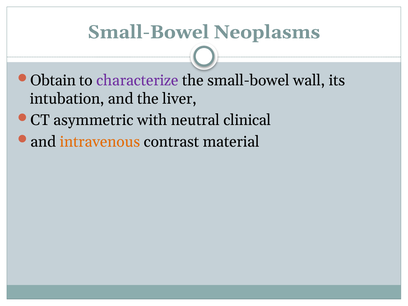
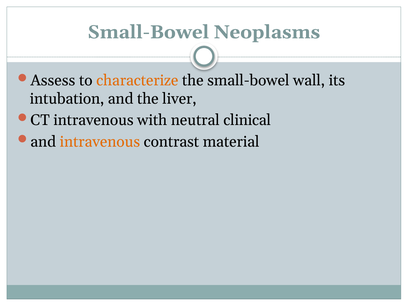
Obtain: Obtain -> Assess (53, 80)
characterize colour: purple -> orange (137, 80)
CT asymmetric: asymmetric -> intravenous (93, 120)
